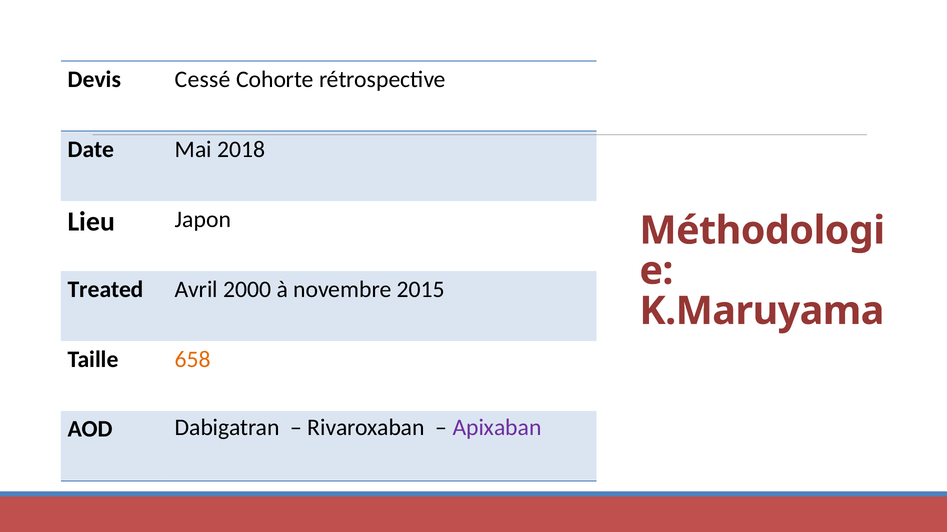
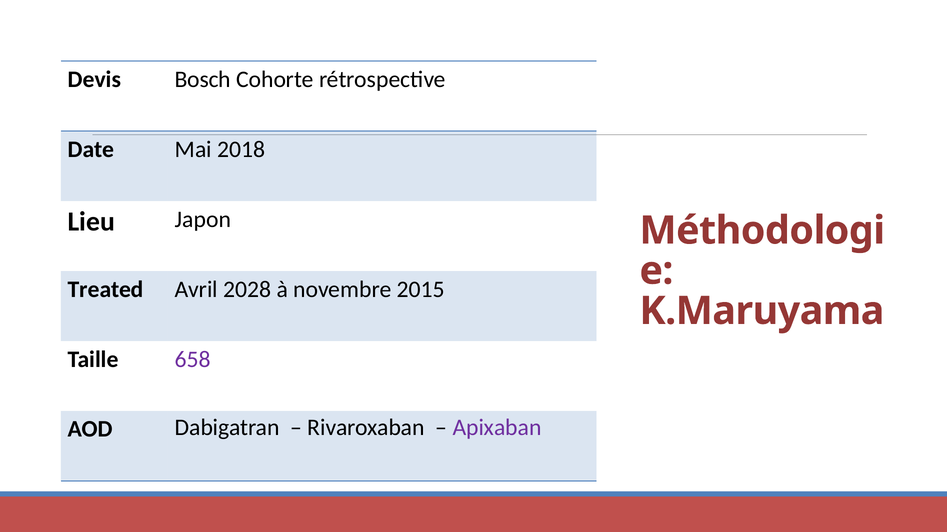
Cessé: Cessé -> Bosch (203, 79)
2000: 2000 -> 2028 (247, 290)
658 colour: orange -> purple (193, 360)
